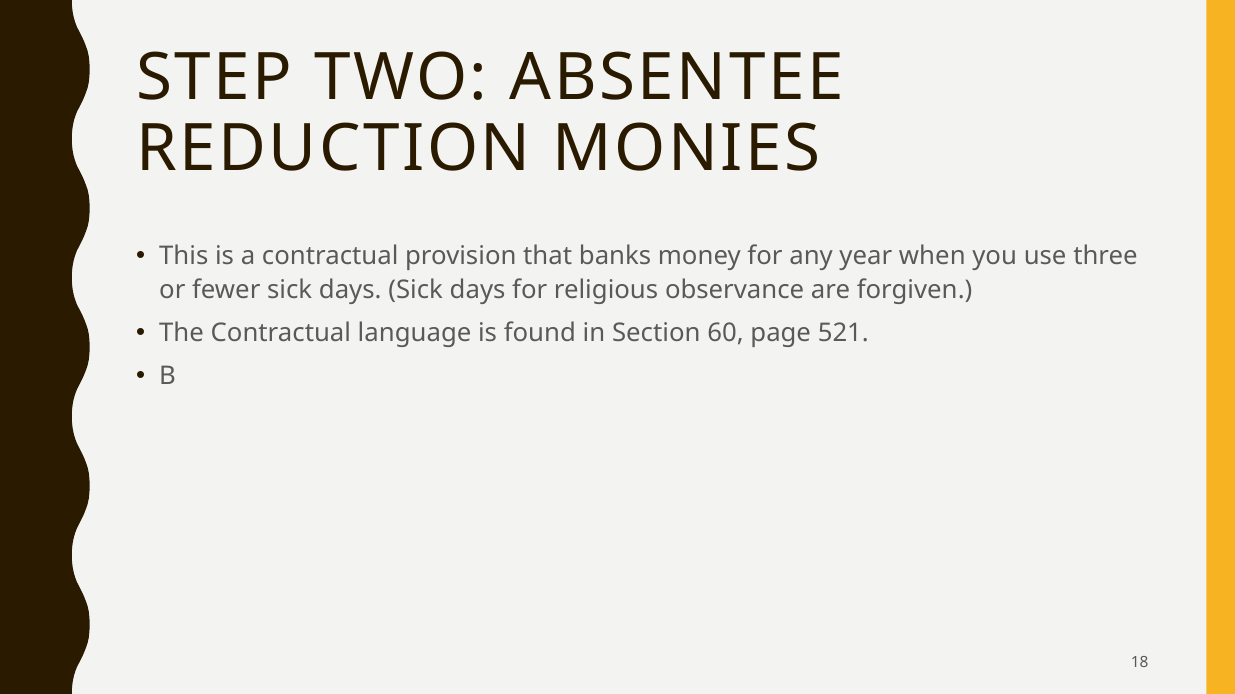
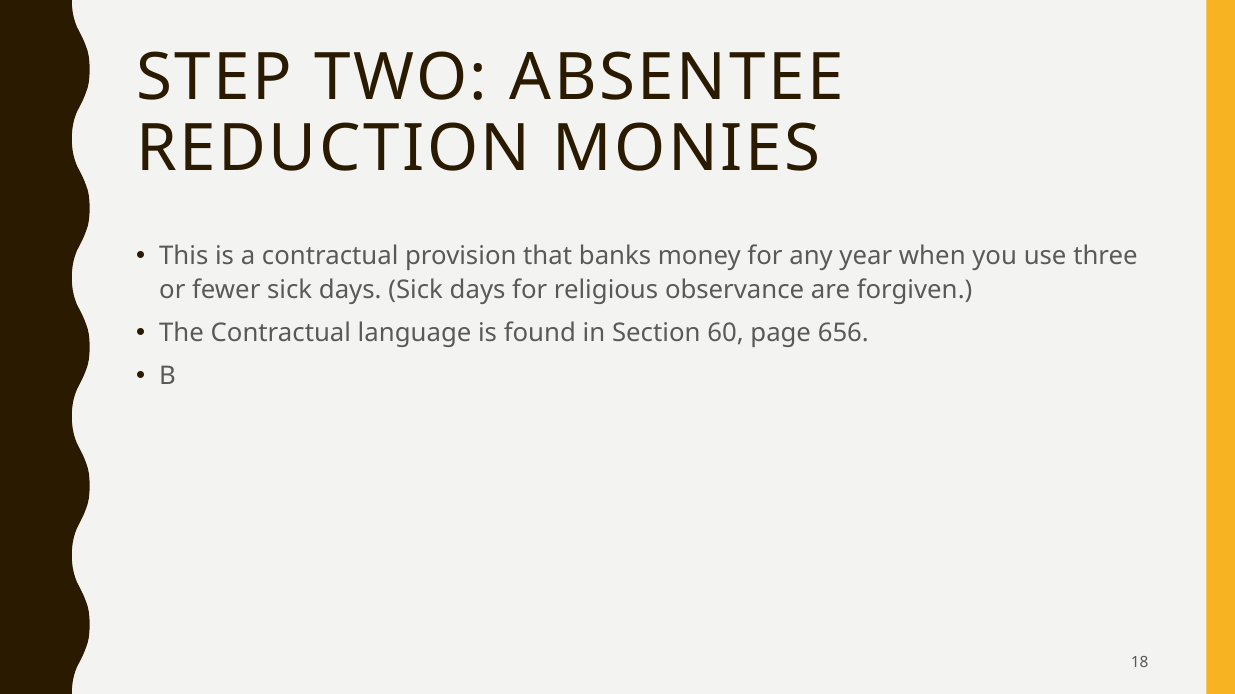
521: 521 -> 656 (843, 333)
